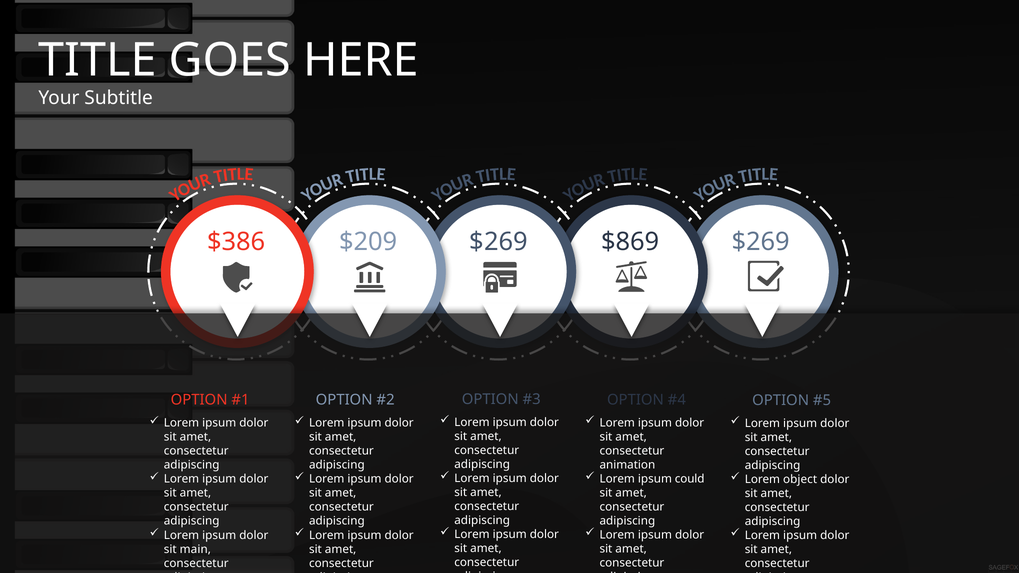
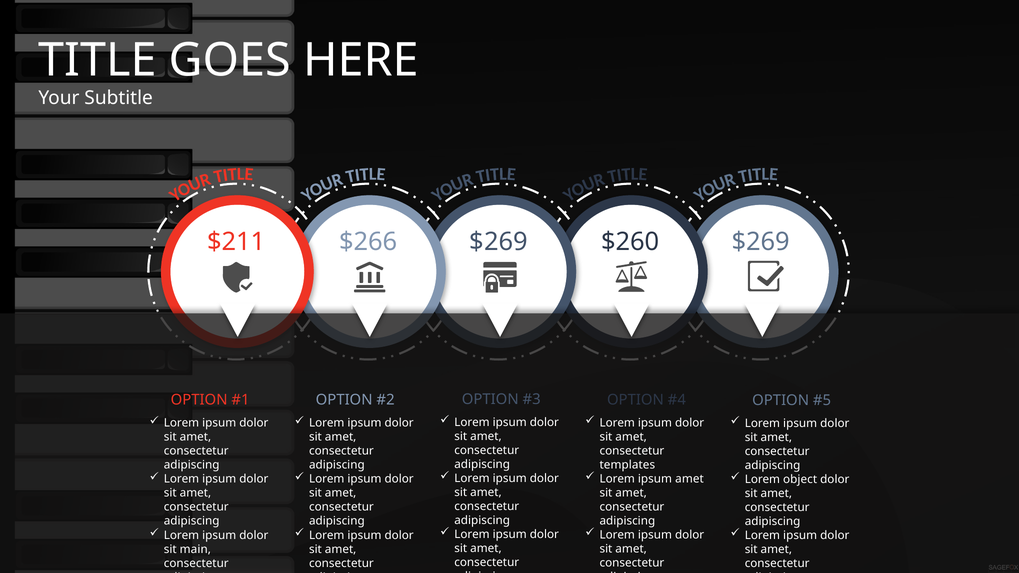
$386: $386 -> $211 (236, 242)
$209: $209 -> $266 (368, 242)
$869: $869 -> $260 (630, 242)
animation: animation -> templates (627, 465)
ipsum could: could -> amet (690, 479)
